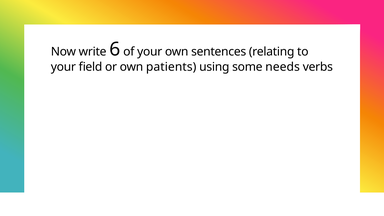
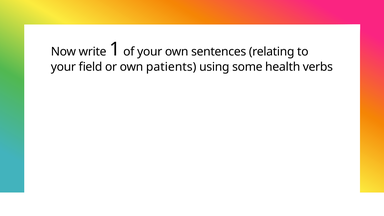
6: 6 -> 1 (115, 49)
needs: needs -> health (283, 67)
